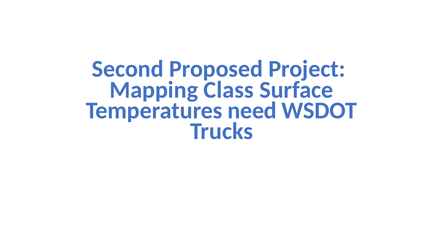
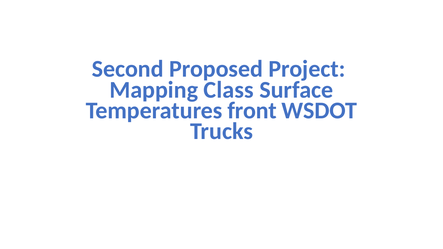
need: need -> front (252, 111)
